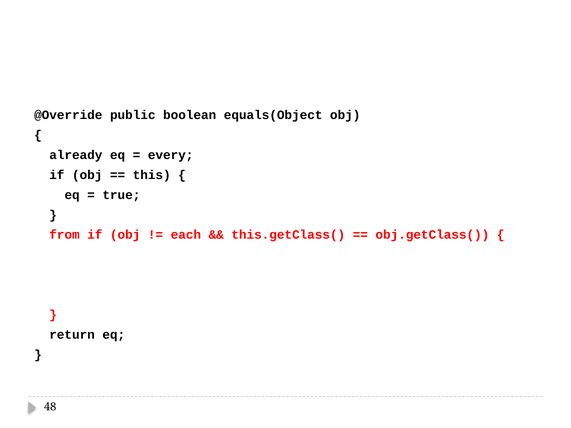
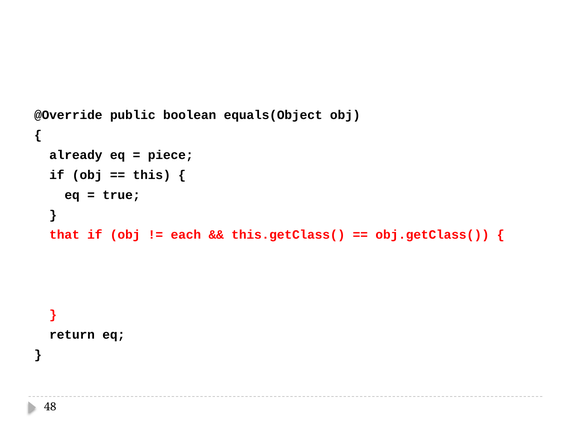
every: every -> piece (171, 155)
from: from -> that (64, 235)
